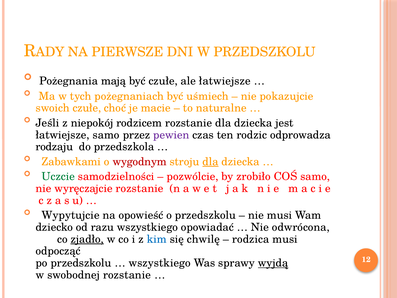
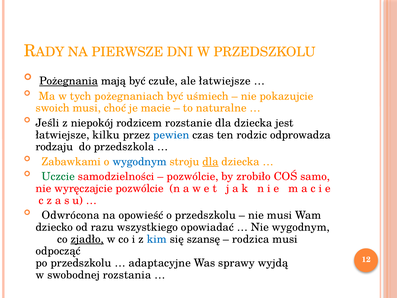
Pożegnania underline: none -> present (69, 81)
swoich czułe: czułe -> musi (87, 108)
łatwiejsze samo: samo -> kilku (106, 135)
pewien colour: purple -> blue (171, 135)
wygodnym colour: red -> blue (140, 162)
wyręczajcie rozstanie: rozstanie -> pozwólcie (140, 188)
Wypytujcie: Wypytujcie -> Odwrócona (71, 215)
Nie odwrócona: odwrócona -> wygodnym (301, 227)
chwilę: chwilę -> szansę (204, 239)
wszystkiego: wszystkiego -> adaptacyjne (160, 263)
wyjdą underline: present -> none (273, 263)
swobodnej rozstanie: rozstanie -> rozstania (127, 275)
